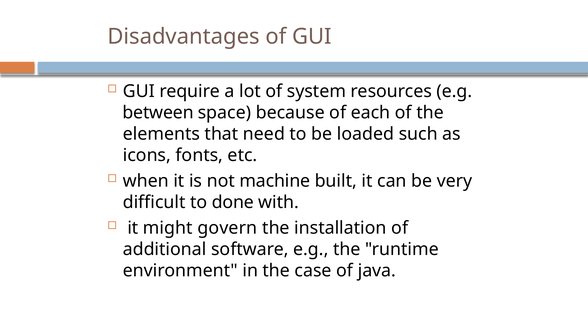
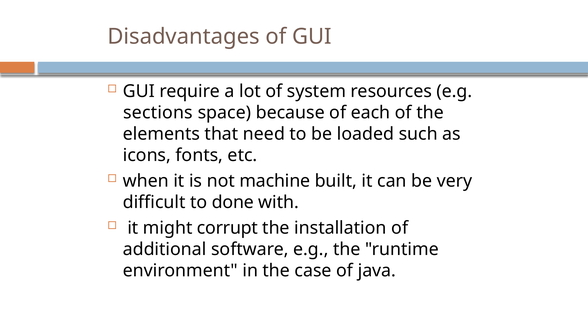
between: between -> sections (158, 113)
govern: govern -> corrupt (227, 228)
